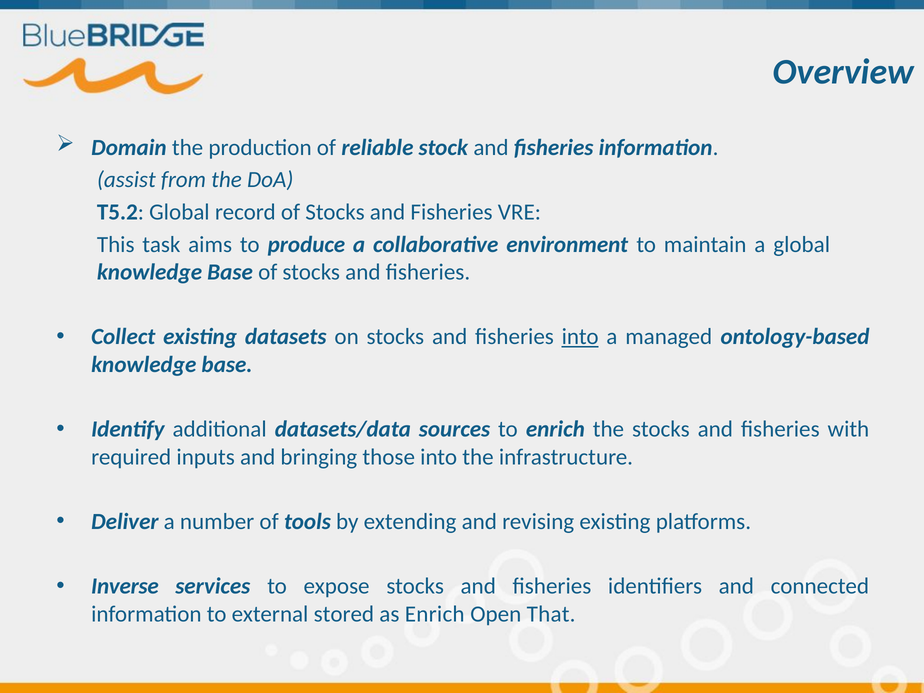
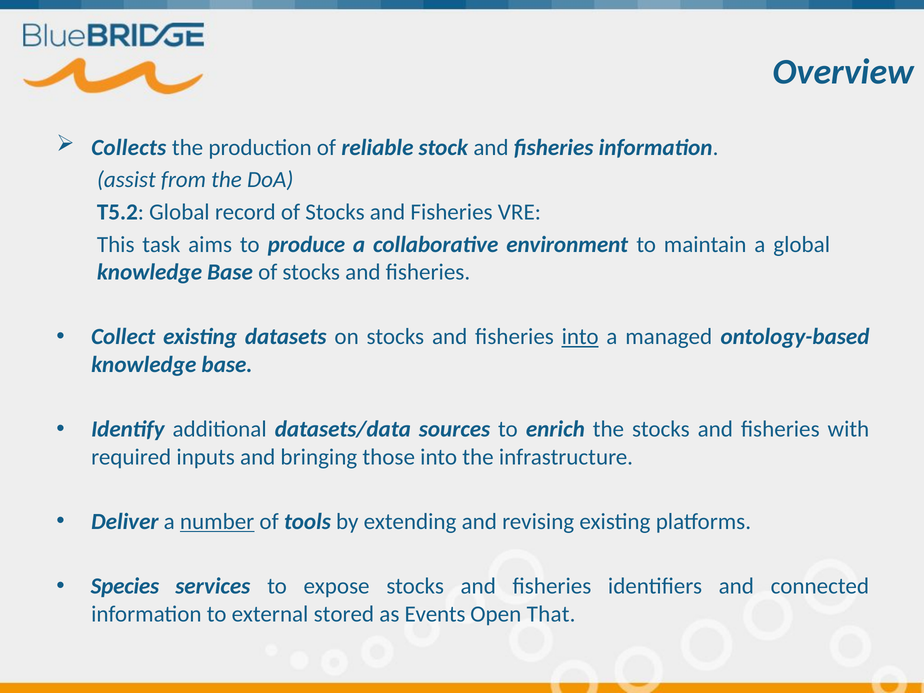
Domain: Domain -> Collects (129, 147)
number underline: none -> present (217, 522)
Inverse: Inverse -> Species (125, 586)
as Enrich: Enrich -> Events (435, 614)
